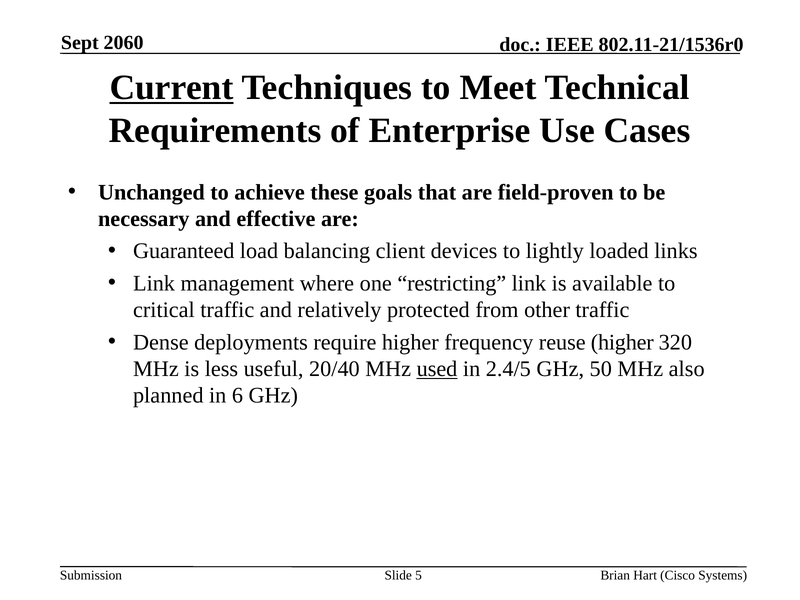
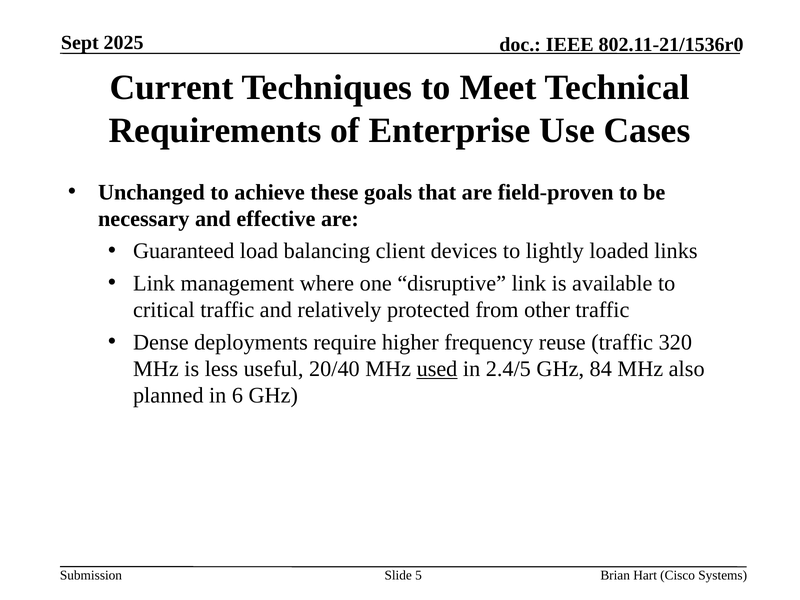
2060: 2060 -> 2025 (124, 42)
Current underline: present -> none (171, 88)
restricting: restricting -> disruptive (452, 283)
reuse higher: higher -> traffic (622, 342)
50: 50 -> 84 (601, 369)
